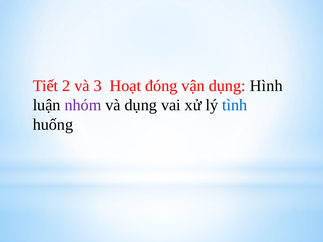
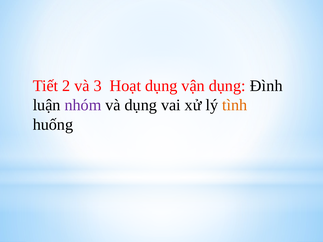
Hoạt đóng: đóng -> dụng (161, 86)
Hình: Hình -> Đình (266, 86)
tình colour: blue -> orange (235, 105)
